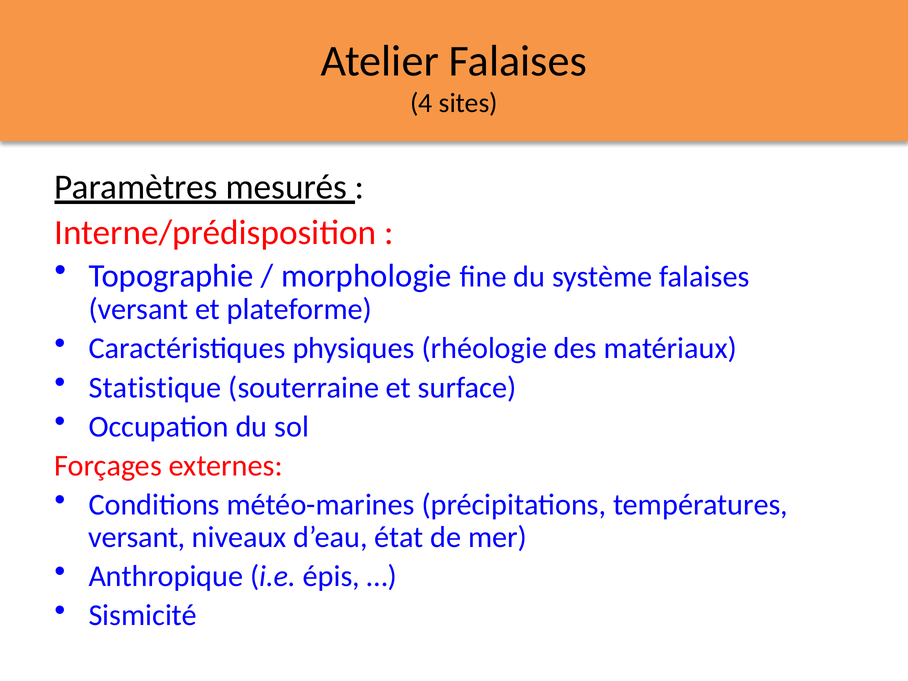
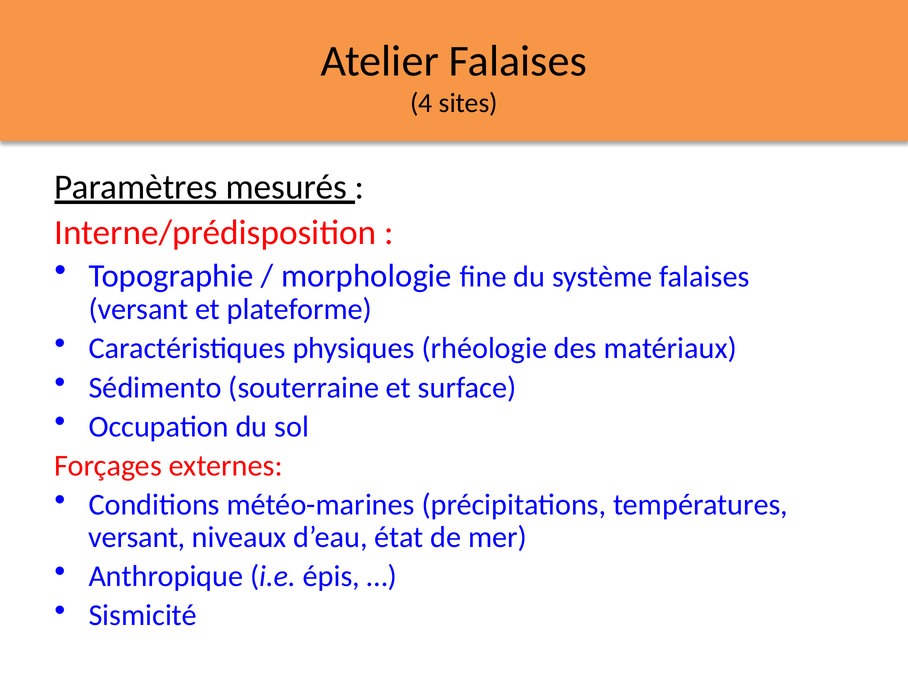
Statistique: Statistique -> Sédimento (155, 388)
